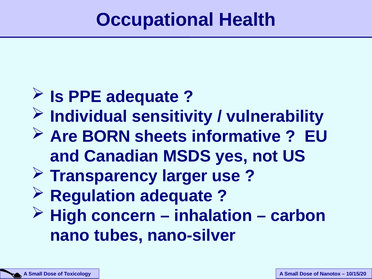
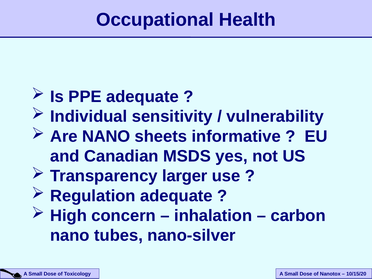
Are BORN: BORN -> NANO (106, 136)
